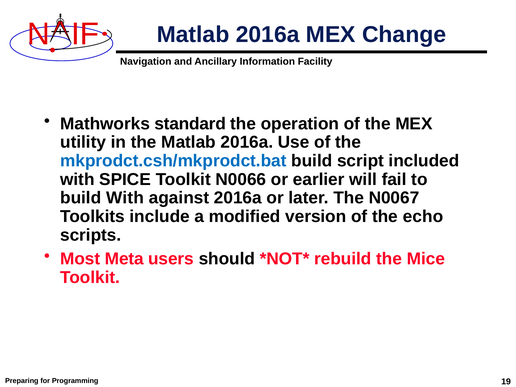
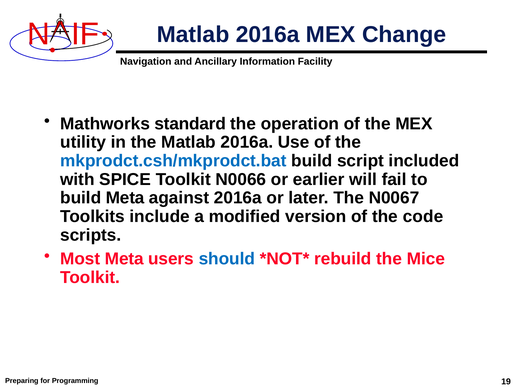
build With: With -> Meta (125, 198)
echo: echo -> code (423, 217)
should colour: black -> blue (227, 259)
